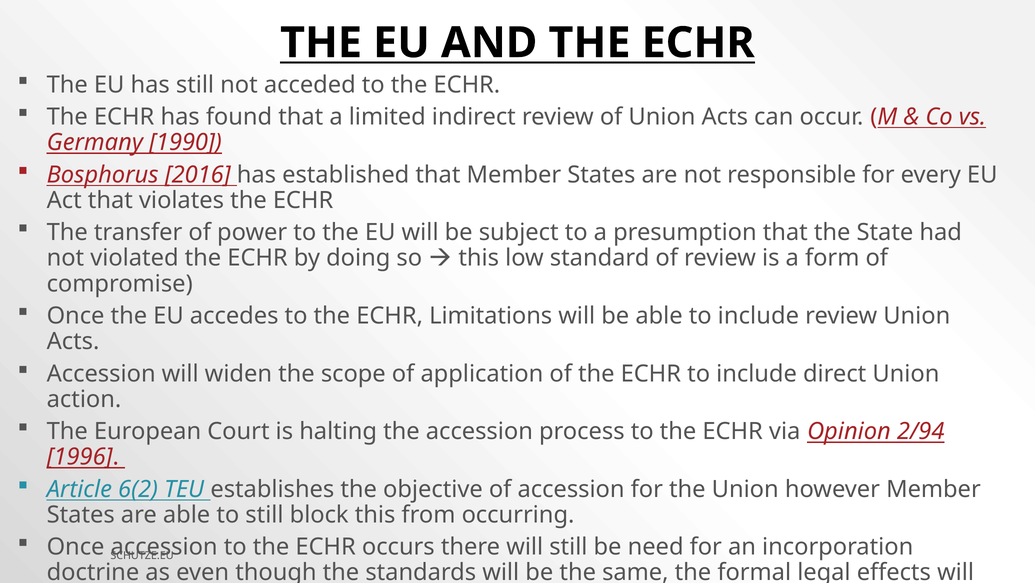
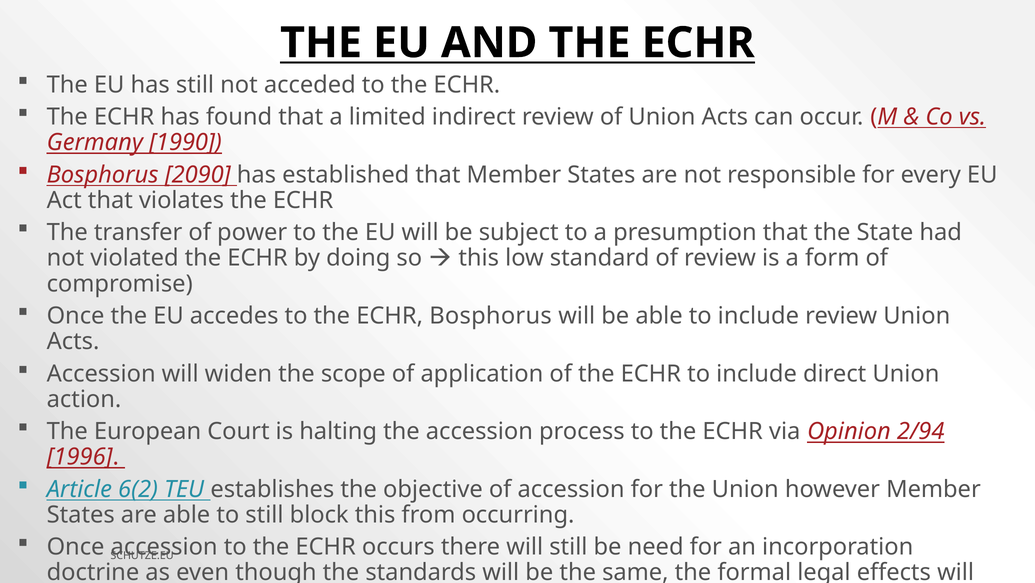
2016: 2016 -> 2090 (198, 174)
ECHR Limitations: Limitations -> Bosphorus (491, 316)
